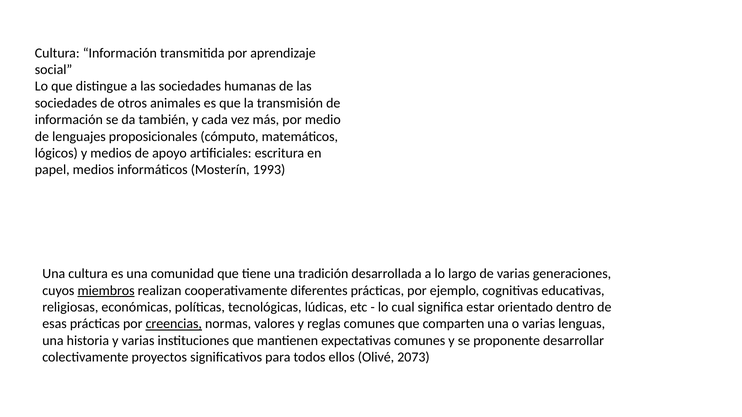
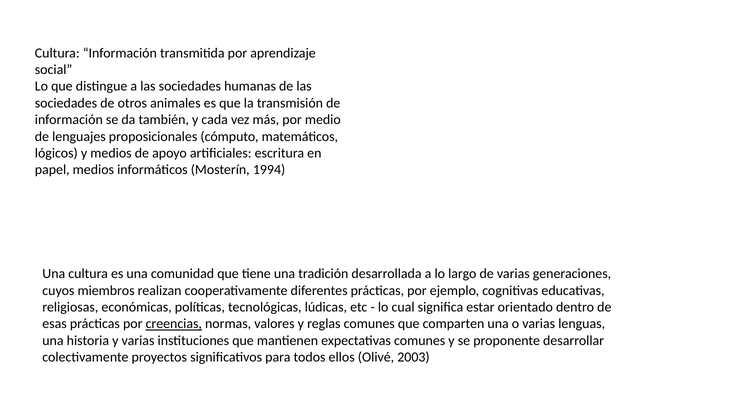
1993: 1993 -> 1994 (269, 170)
miembros underline: present -> none (106, 291)
2073: 2073 -> 2003 (414, 358)
